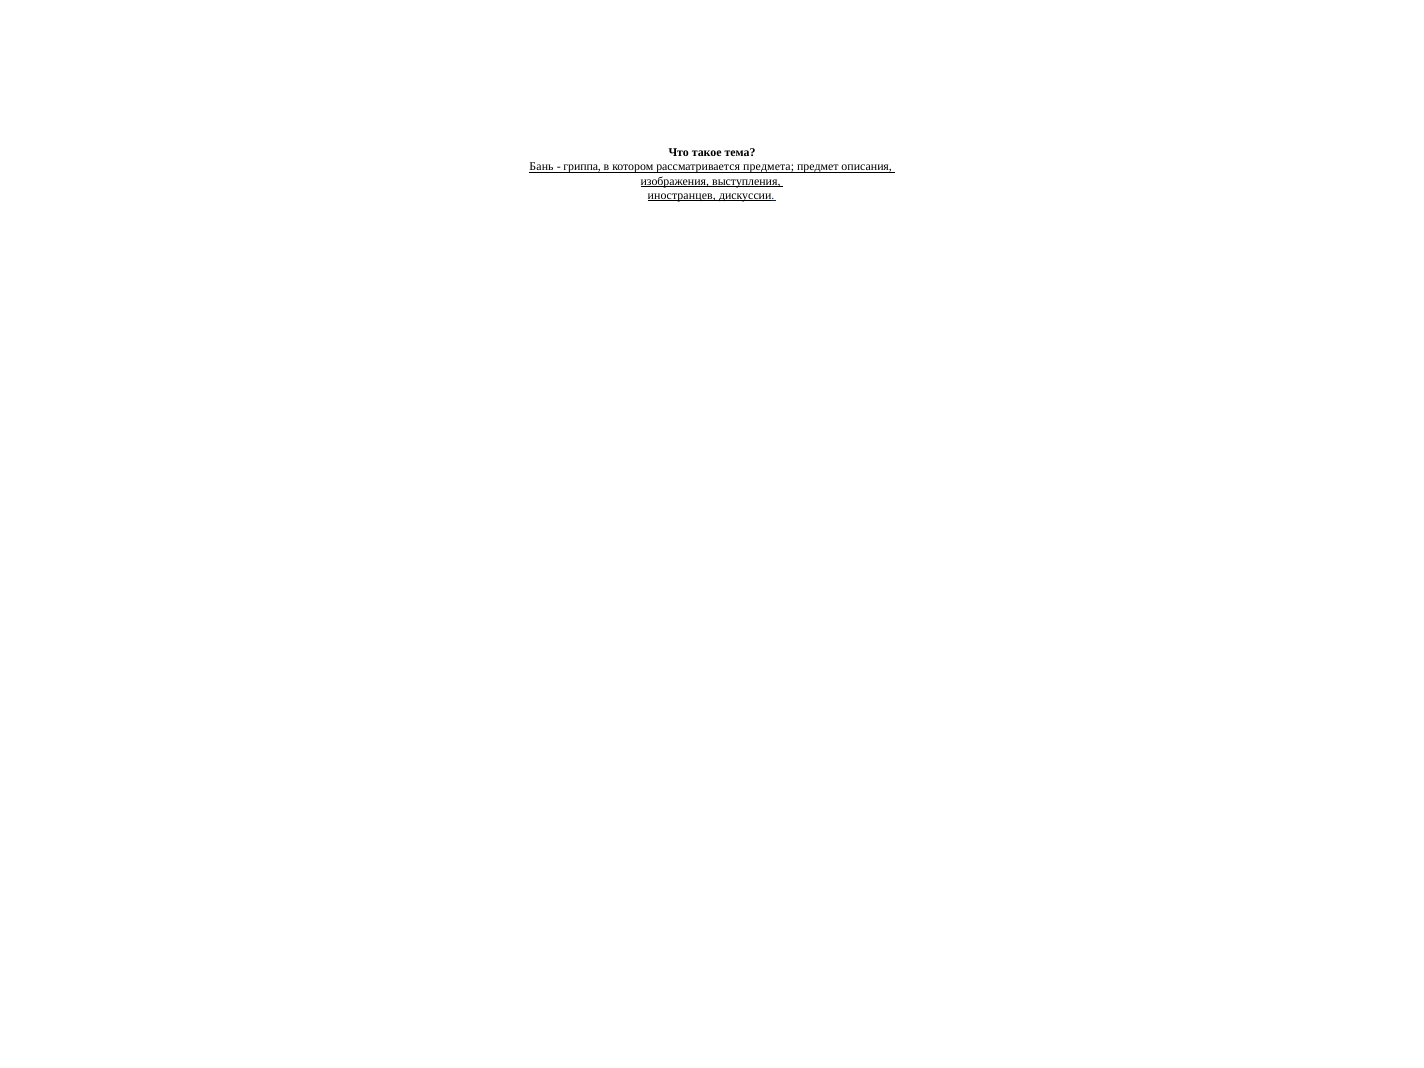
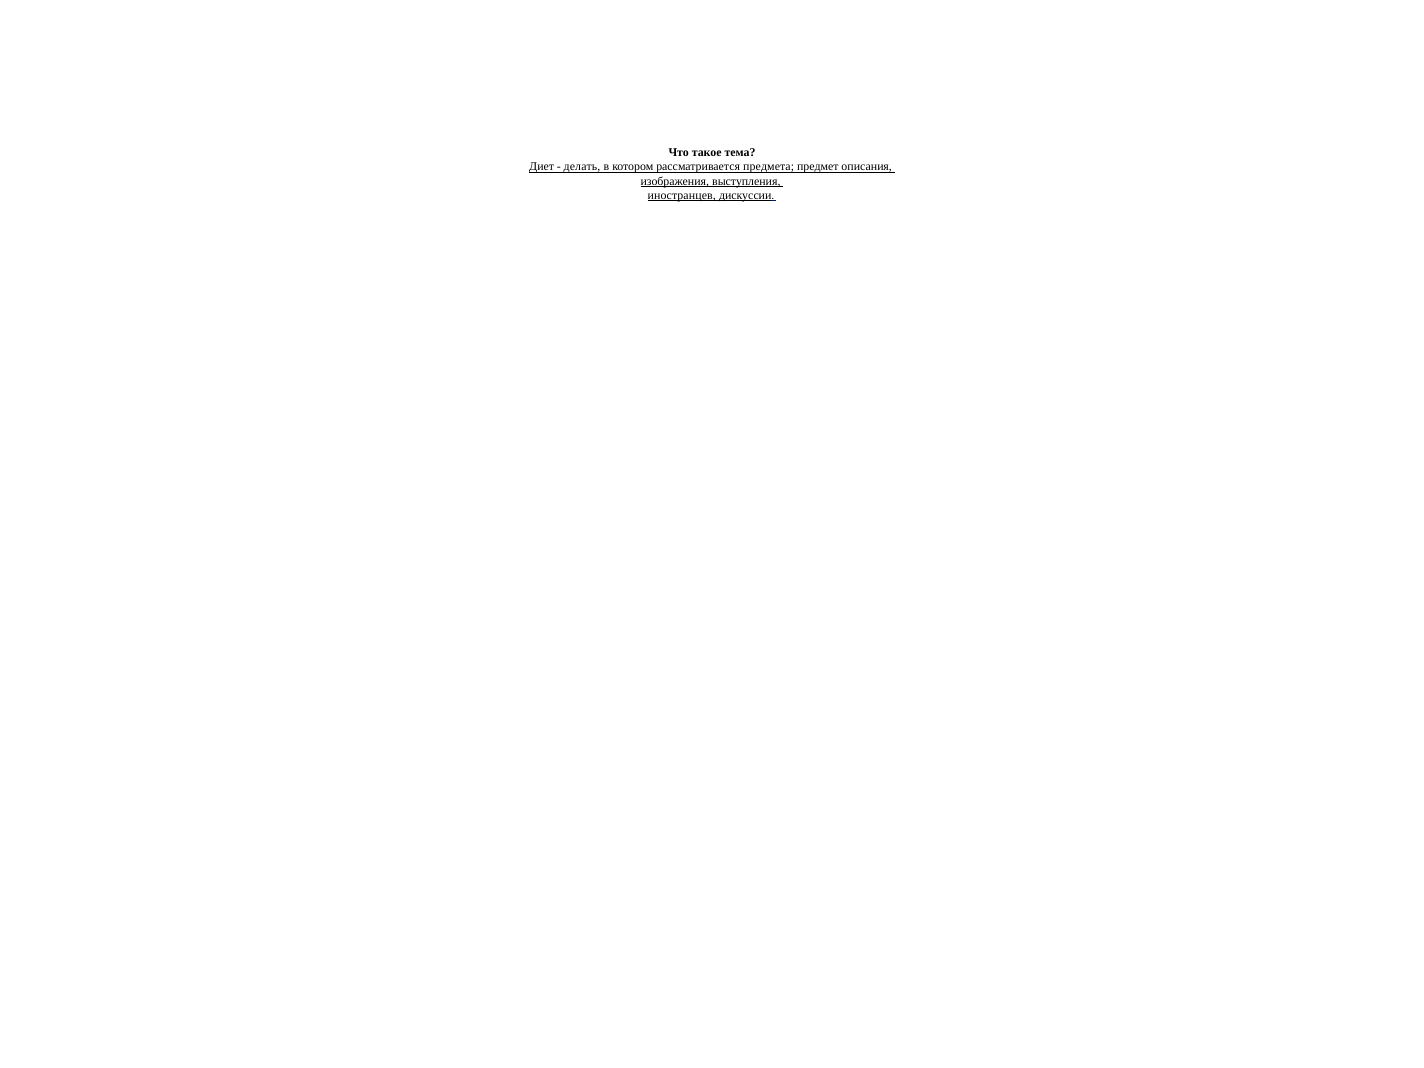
Бань: Бань -> Диет (542, 167)
гриппа: гриппа -> делать (582, 167)
